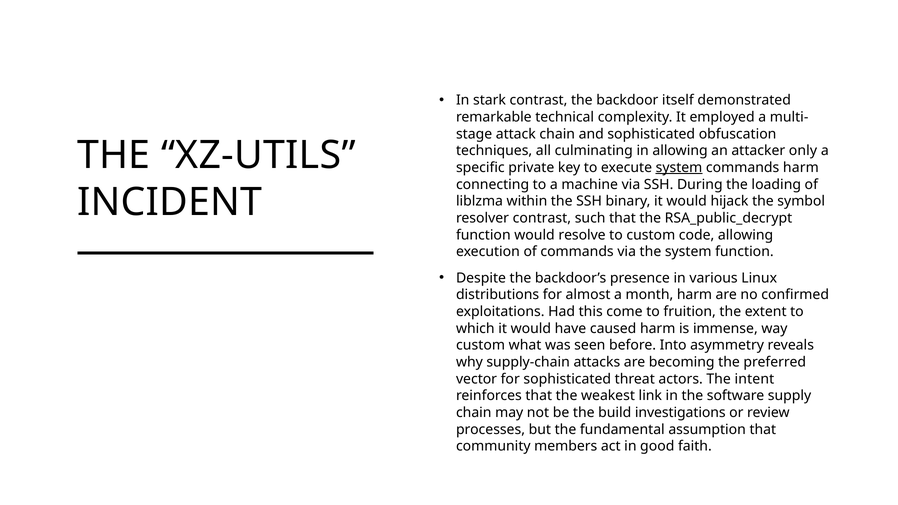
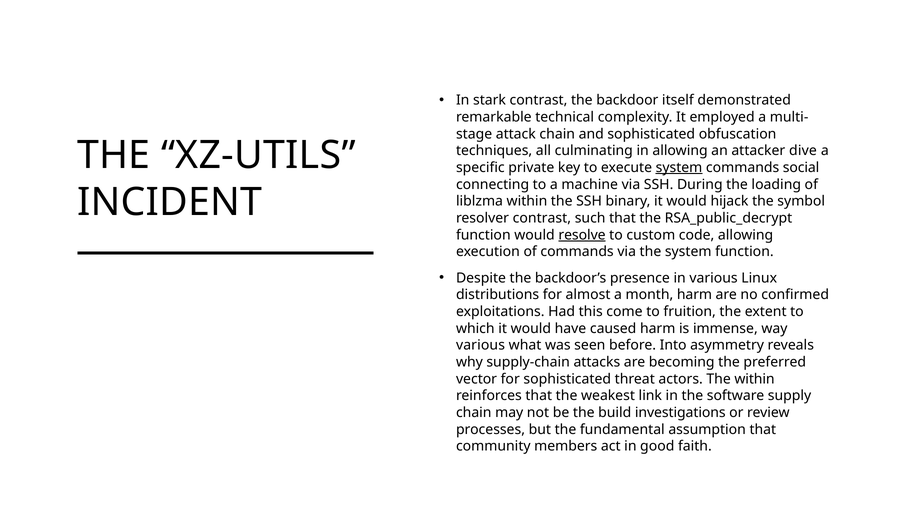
only: only -> dive (803, 151)
commands harm: harm -> social (801, 168)
resolve underline: none -> present (582, 235)
custom: custom -> various (481, 345)
The intent: intent -> within (755, 379)
